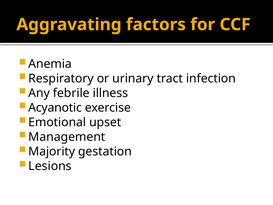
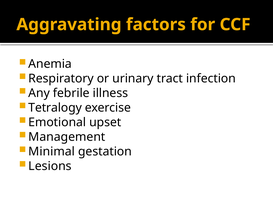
Acyanotic: Acyanotic -> Tetralogy (55, 108)
Majority: Majority -> Minimal (52, 151)
